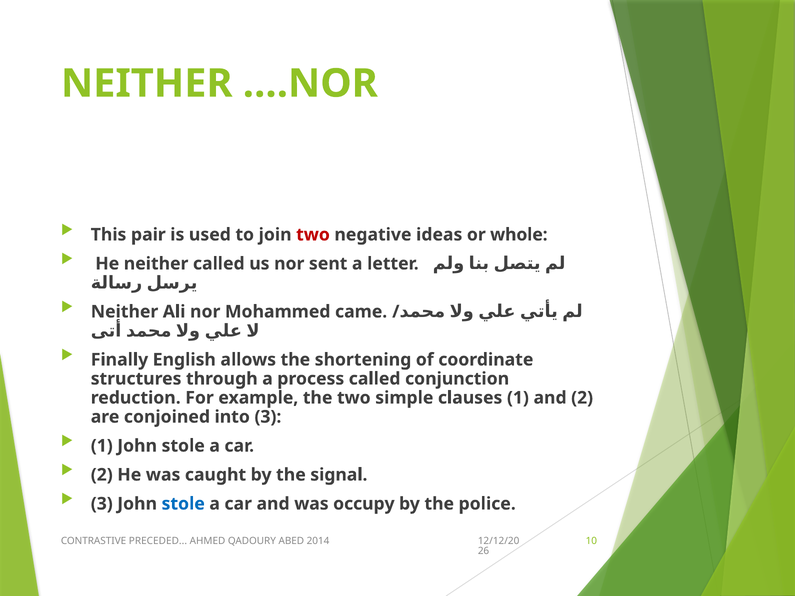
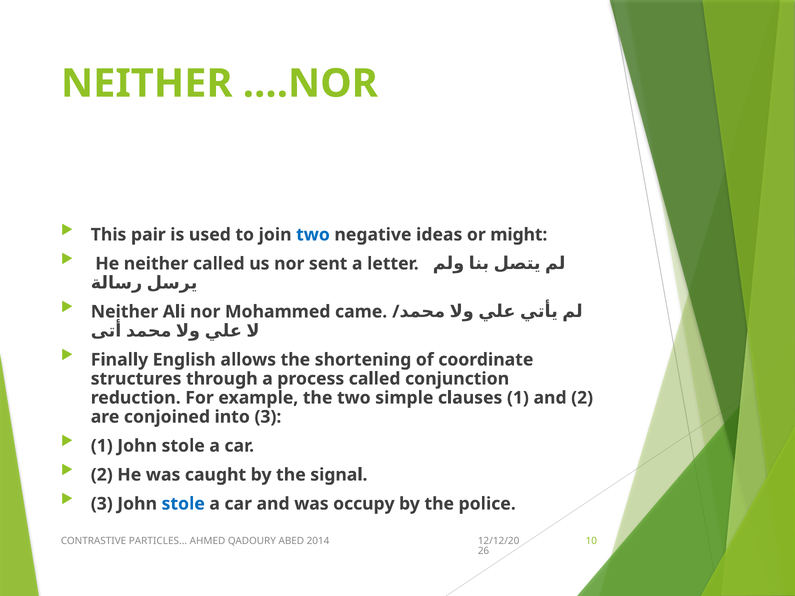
two colour: red -> blue (313, 235)
whole: whole -> might (519, 235)
PRECEDED: PRECEDED -> PARTICLES (158, 541)
